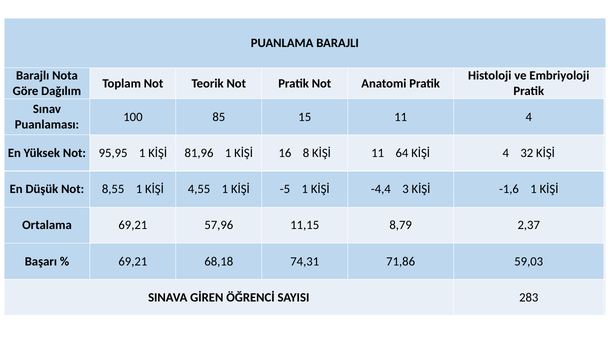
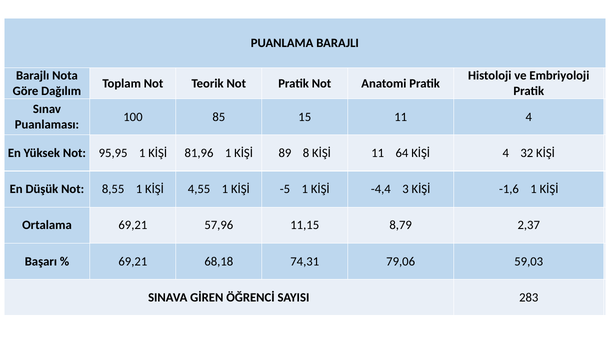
16: 16 -> 89 (285, 153)
71,86: 71,86 -> 79,06 (401, 261)
